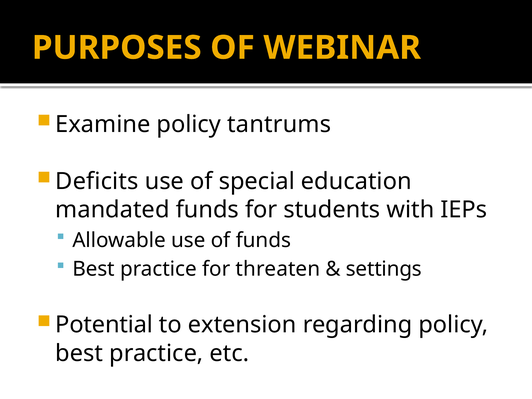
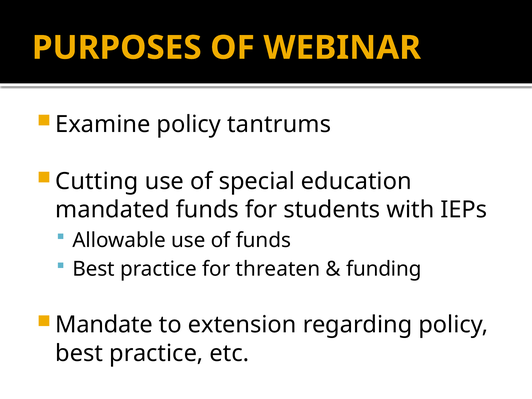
Deficits: Deficits -> Cutting (97, 181)
settings: settings -> funding (384, 269)
Potential: Potential -> Mandate (104, 325)
